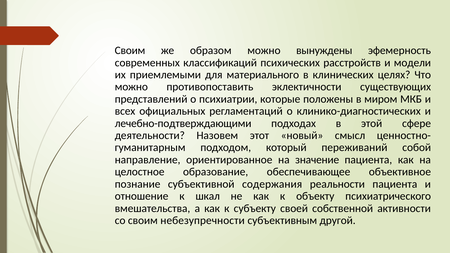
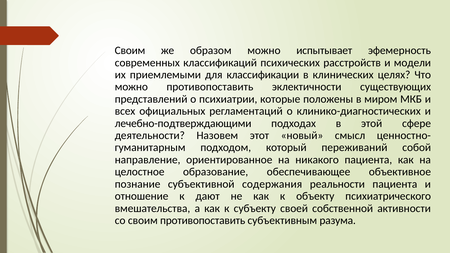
вынуждены: вынуждены -> испытывает (324, 51)
материального: материального -> классификации (263, 75)
значение: значение -> никакого (317, 160)
шкал: шкал -> дают (208, 196)
своим небезупречности: небезупречности -> противопоставить (203, 221)
другой: другой -> разума (338, 221)
